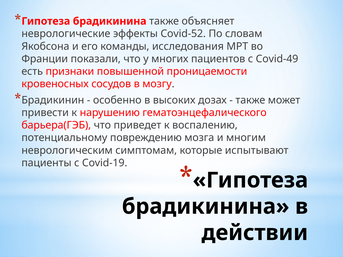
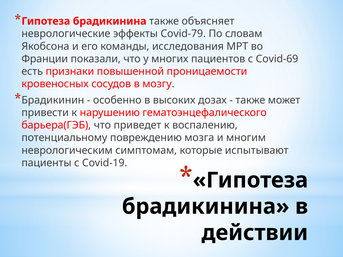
Covid-52: Covid-52 -> Covid-79 (183, 34)
Covid-49: Covid-49 -> Covid-69 (277, 59)
